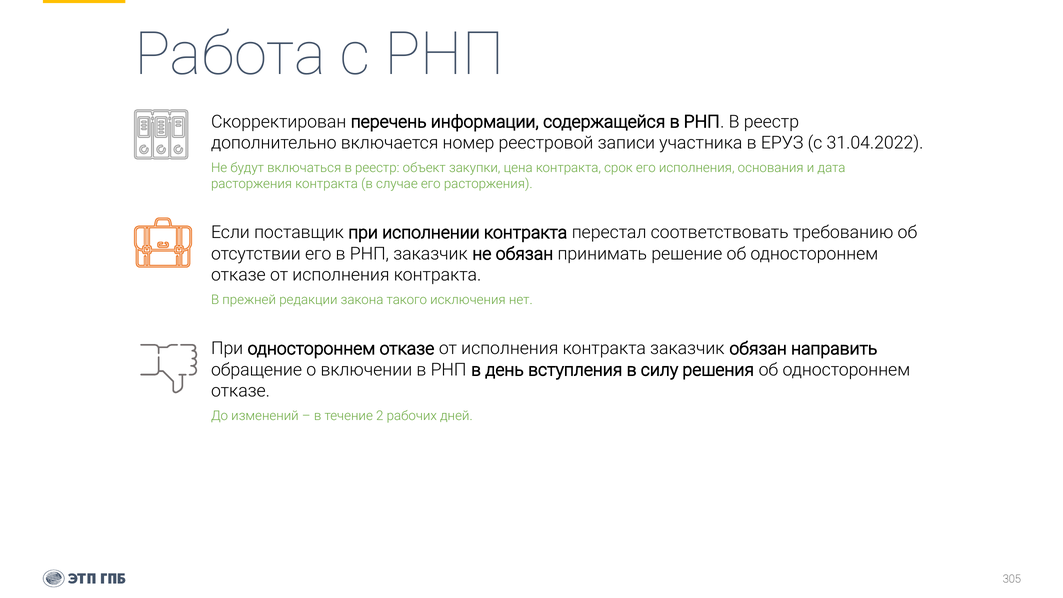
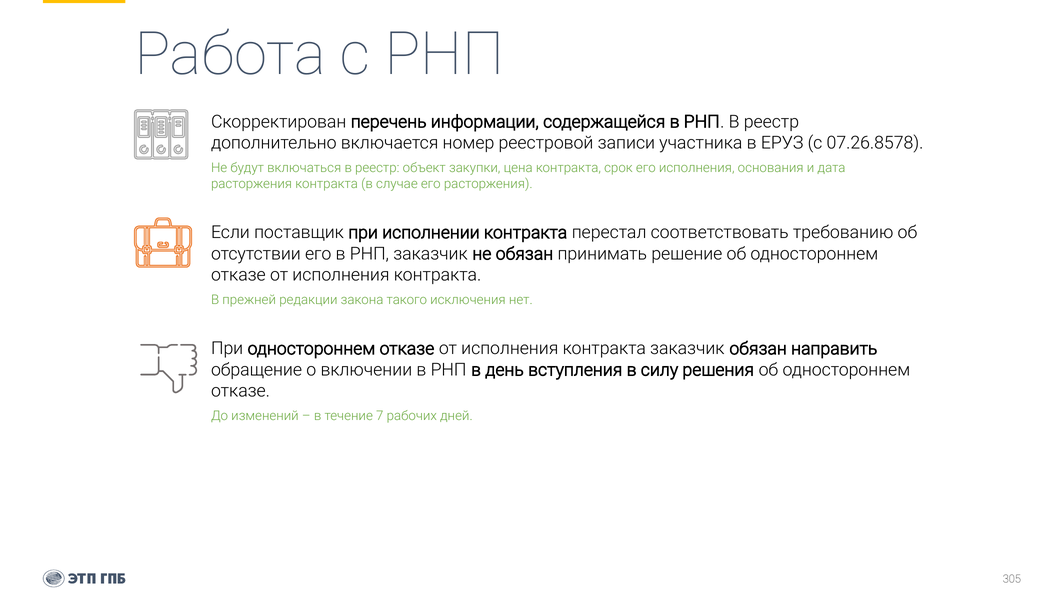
31.04.2022: 31.04.2022 -> 07.26.8578 (875, 143)
2: 2 -> 7 (380, 416)
